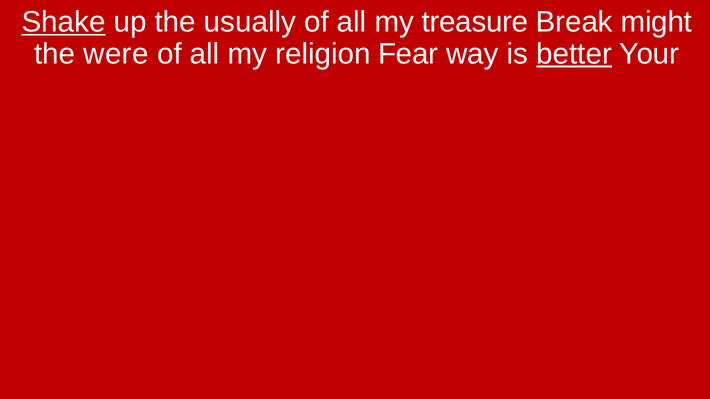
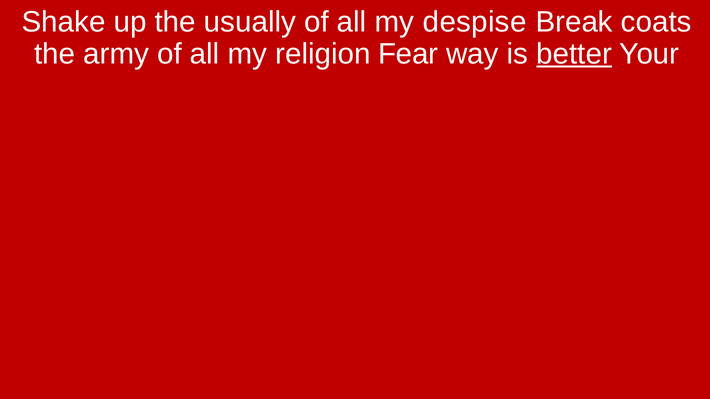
Shake underline: present -> none (64, 22)
treasure: treasure -> despise (475, 22)
might: might -> coats (656, 22)
were: were -> army (116, 54)
